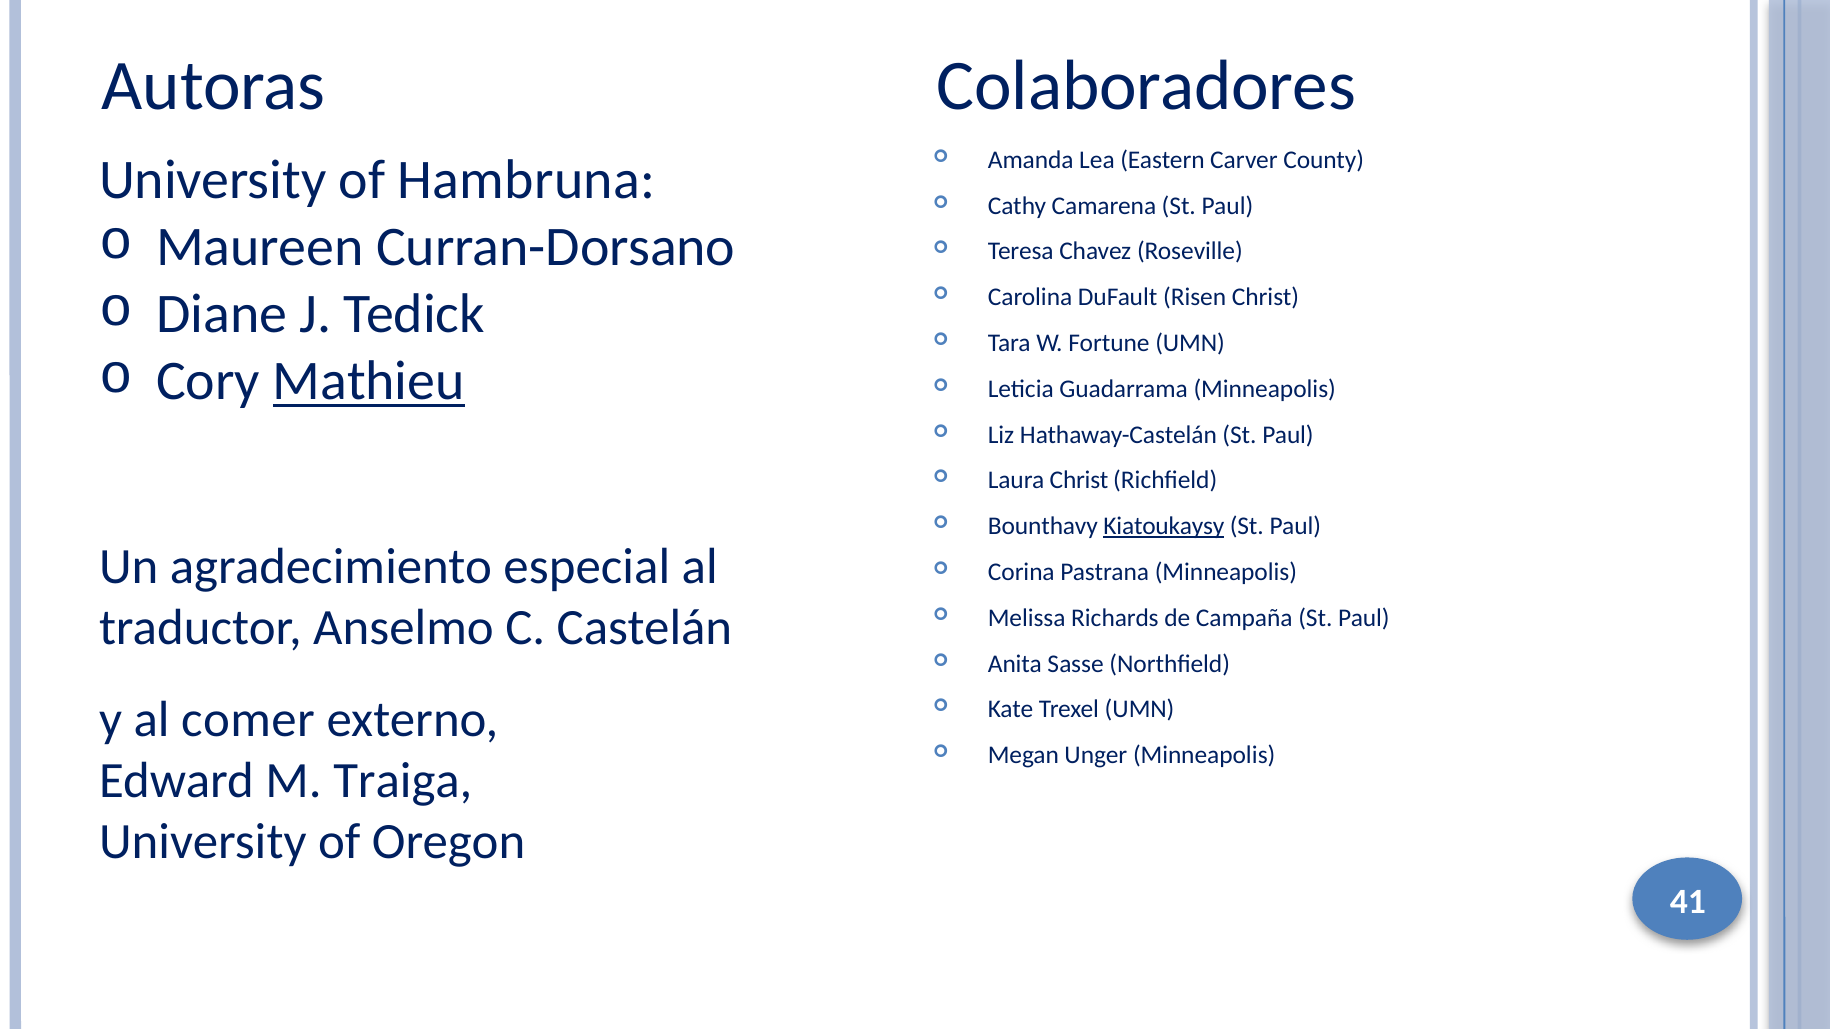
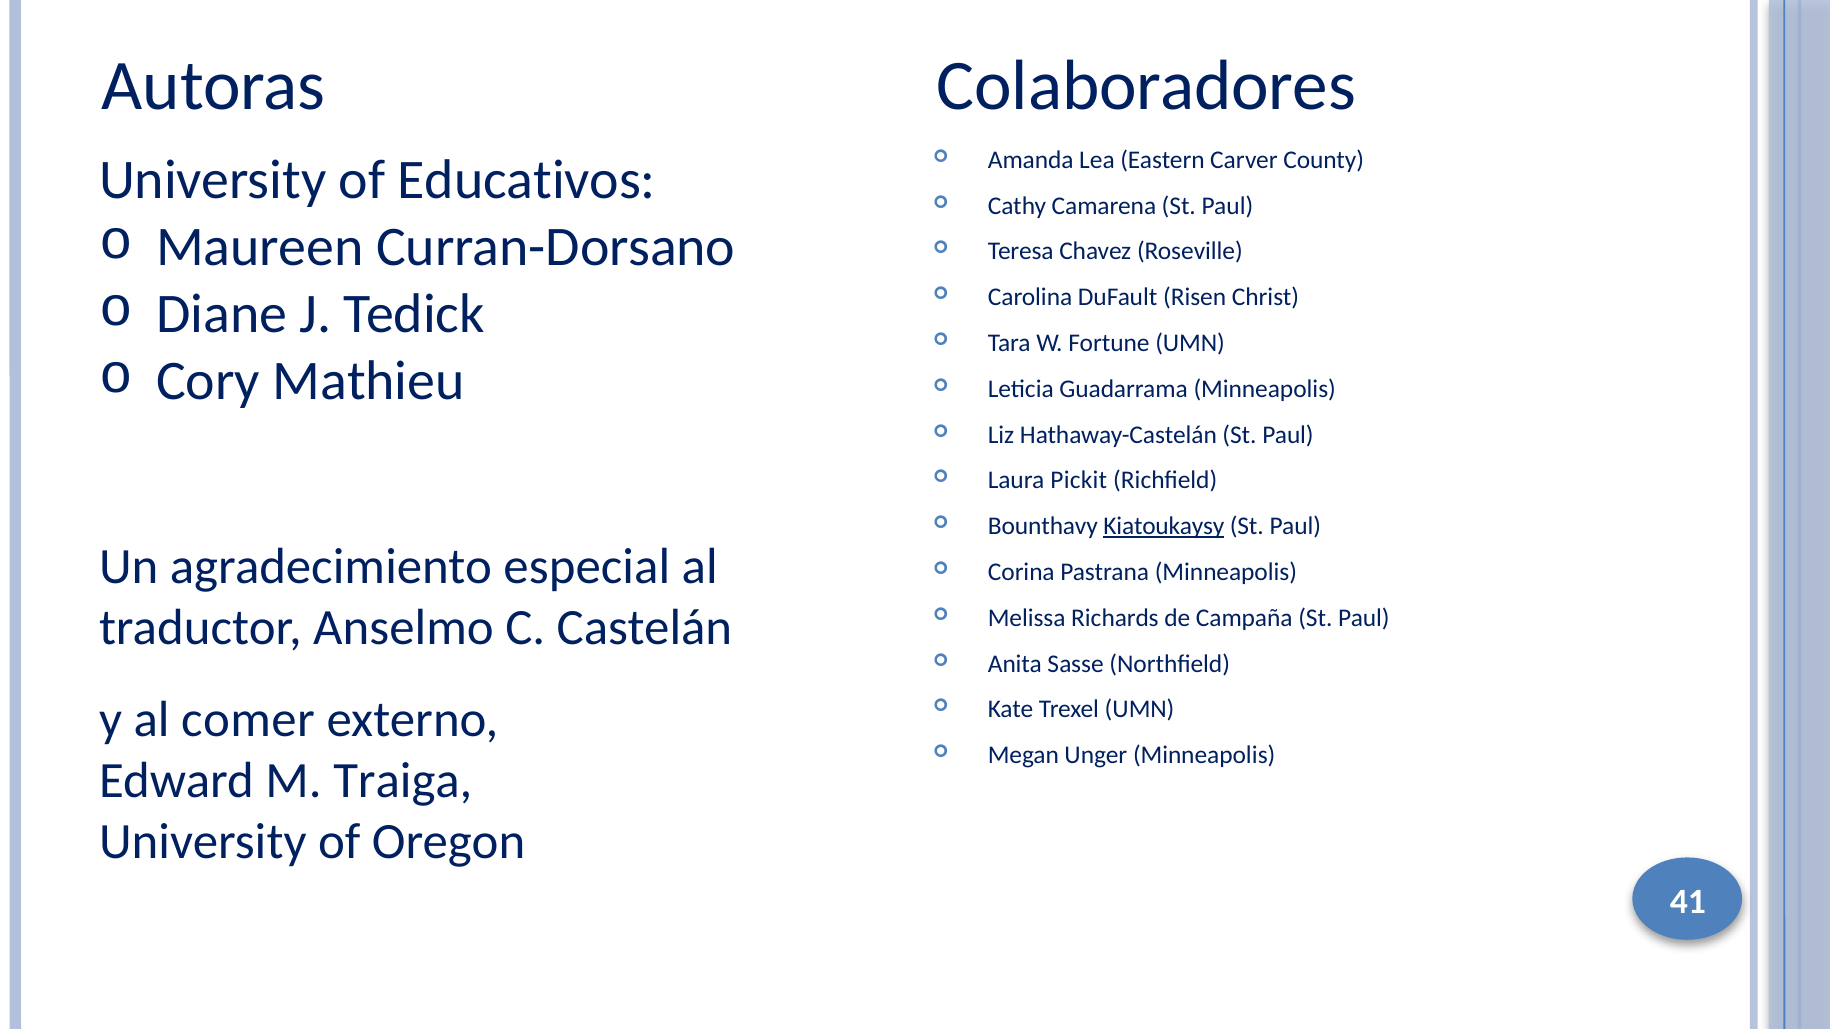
Hambruna: Hambruna -> Educativos (527, 180)
Mathieu underline: present -> none (369, 382)
Laura Christ: Christ -> Pickit (1079, 481)
